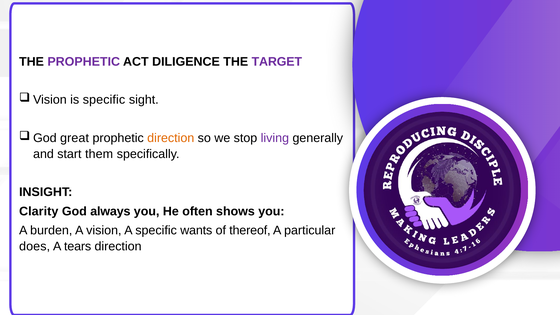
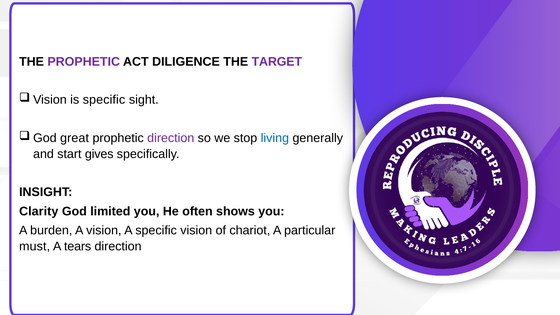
direction colour: orange -> purple (171, 138)
living colour: purple -> blue (275, 138)
them: them -> gives (99, 154)
always: always -> limited (110, 211)
specific wants: wants -> vision (196, 230)
thereof: thereof -> chariot (250, 230)
does: does -> must (35, 246)
